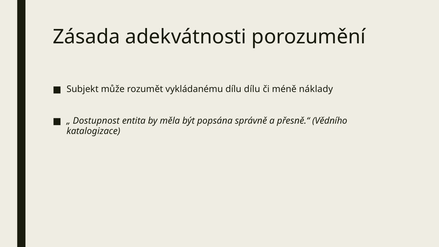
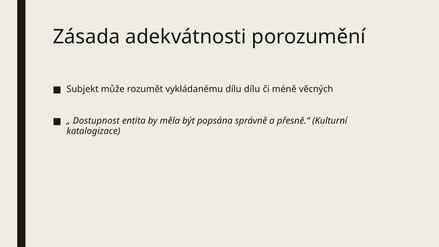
náklady: náklady -> věcných (316, 89)
Vědního: Vědního -> Kulturní (330, 121)
